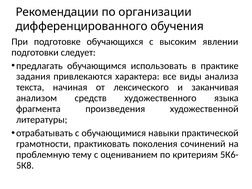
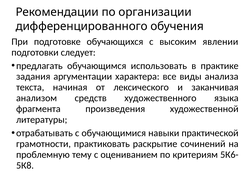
привлекаются: привлекаются -> аргументации (83, 77)
поколения: поколения -> раскрытие (155, 144)
